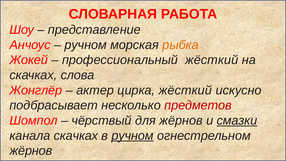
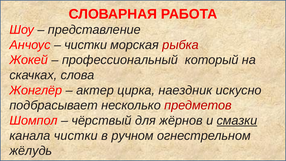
ручном: ручном -> чистки (86, 45)
рыбка colour: orange -> red (181, 45)
профессиональный жёсткий: жёсткий -> который (212, 60)
цирка жёсткий: жёсткий -> наездник (185, 90)
канала скачках: скачках -> чистки (76, 136)
ручном underline: present -> none (133, 136)
жёрнов: жёрнов -> жёлудь (31, 151)
